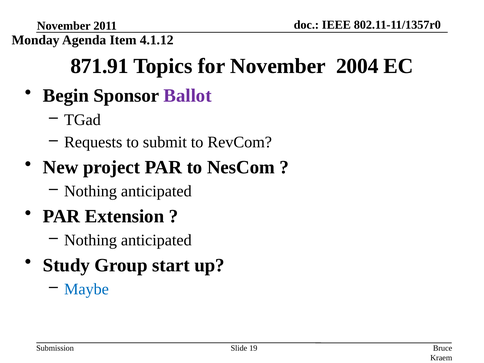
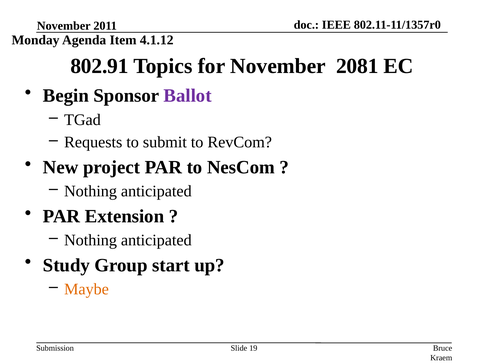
871.91: 871.91 -> 802.91 (99, 66)
2004: 2004 -> 2081 (357, 66)
Maybe colour: blue -> orange (86, 289)
